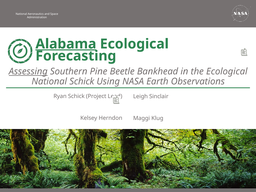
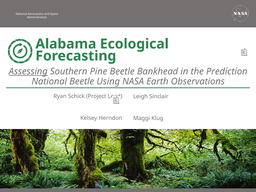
Alabama underline: present -> none (66, 44)
the Ecological: Ecological -> Prediction (227, 72)
National Schick: Schick -> Beetle (82, 81)
